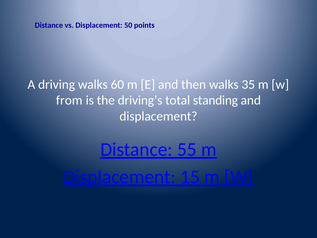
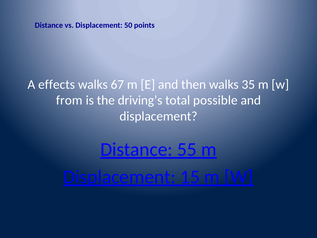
driving: driving -> effects (57, 84)
60: 60 -> 67 (117, 84)
standing: standing -> possible (215, 100)
